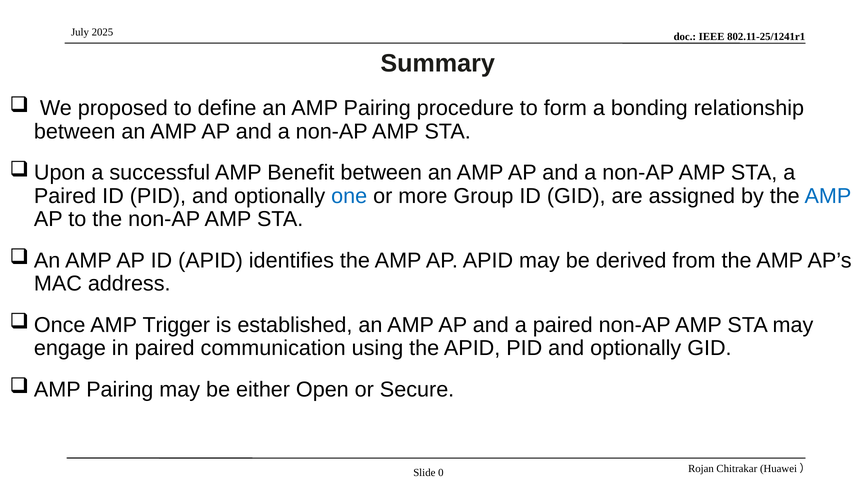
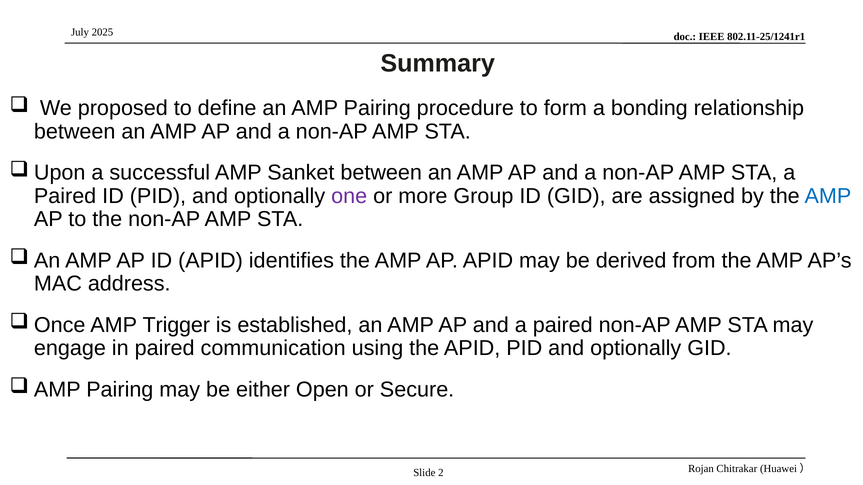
Benefit: Benefit -> Sanket (301, 173)
one colour: blue -> purple (349, 196)
0: 0 -> 2 (441, 473)
